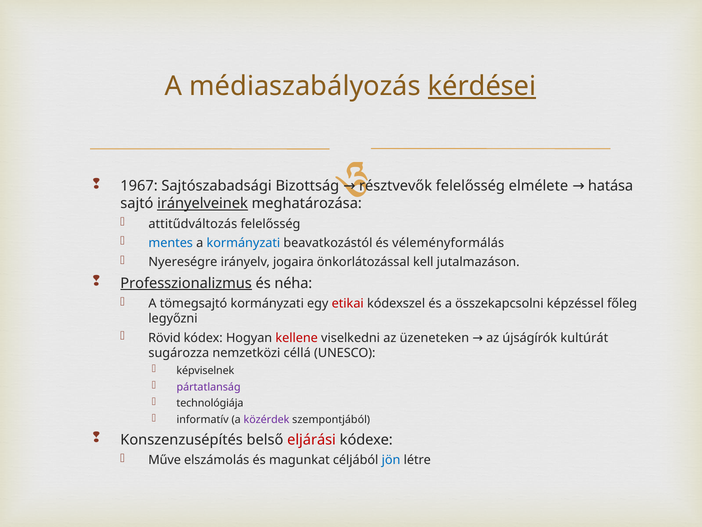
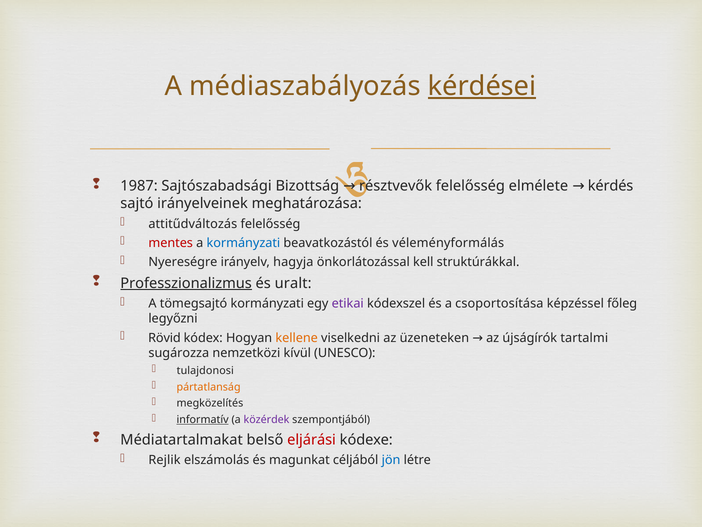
1967: 1967 -> 1987 (139, 186)
hatása: hatása -> kérdés (611, 186)
irányelveinek underline: present -> none (203, 203)
mentes colour: blue -> red (171, 243)
jogaira: jogaira -> hagyja (293, 262)
jutalmazáson: jutalmazáson -> struktúrákkal (478, 262)
néha: néha -> uralt (293, 283)
etikai colour: red -> purple (348, 303)
összekapcsolni: összekapcsolni -> csoportosítása (499, 303)
kellene colour: red -> orange (297, 338)
kultúrát: kultúrát -> tartalmi (584, 338)
céllá: céllá -> kívül (297, 353)
képviselnek: képviselnek -> tulajdonosi (205, 370)
pártatlanság colour: purple -> orange (209, 387)
technológiája: technológiája -> megközelítés (210, 403)
informatív underline: none -> present (203, 419)
Konszenzusépítés: Konszenzusépítés -> Médiatartalmakat (182, 440)
Műve: Műve -> Rejlik (165, 460)
